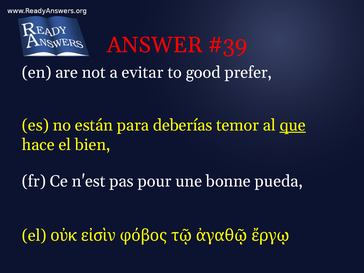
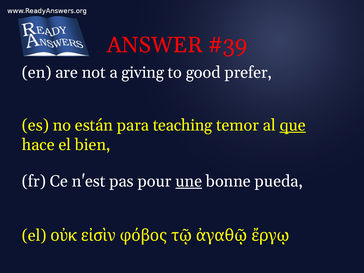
evitar: evitar -> giving (143, 73)
deberías: deberías -> teaching (183, 125)
une underline: none -> present (189, 181)
